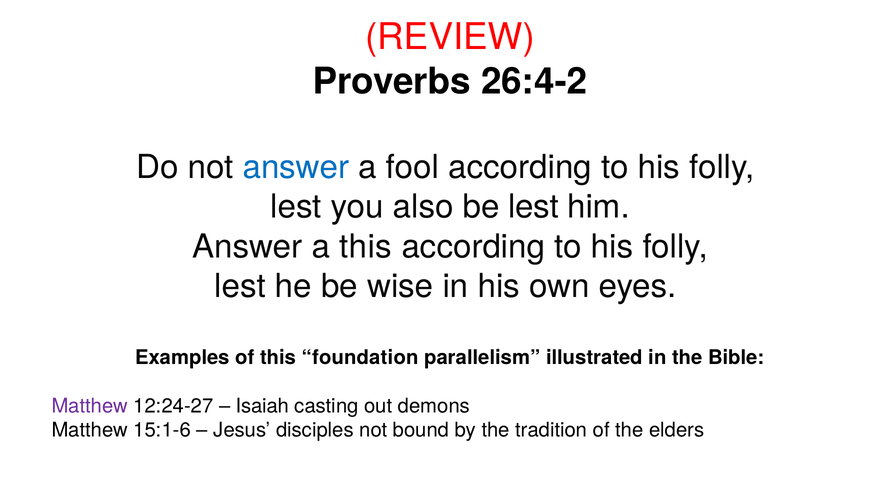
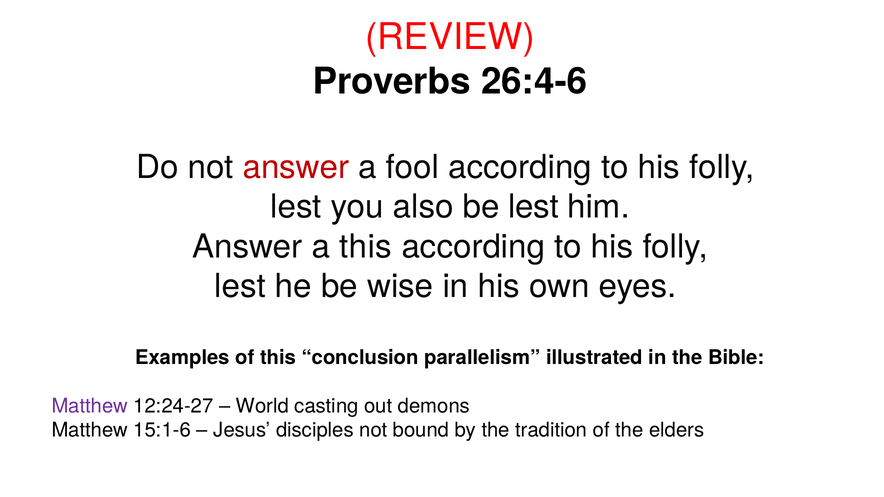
26:4-2: 26:4-2 -> 26:4-6 (534, 81)
answer colour: blue -> red (296, 167)
foundation: foundation -> conclusion (360, 358)
Isaiah: Isaiah -> World (262, 406)
